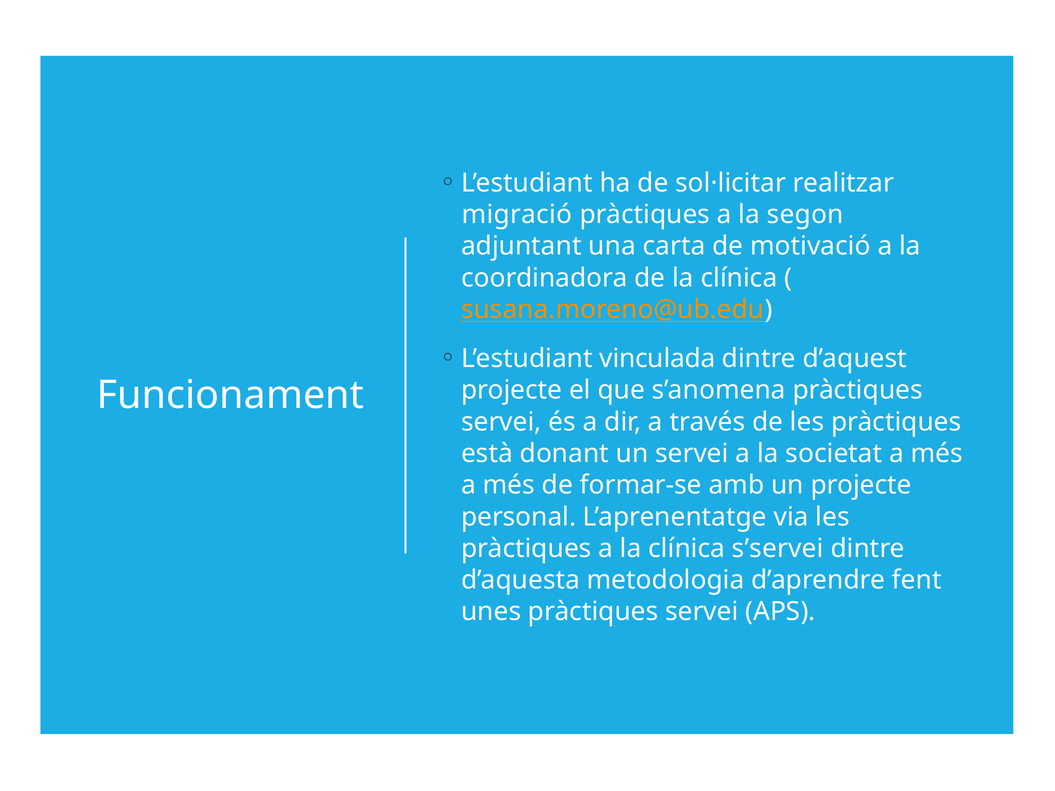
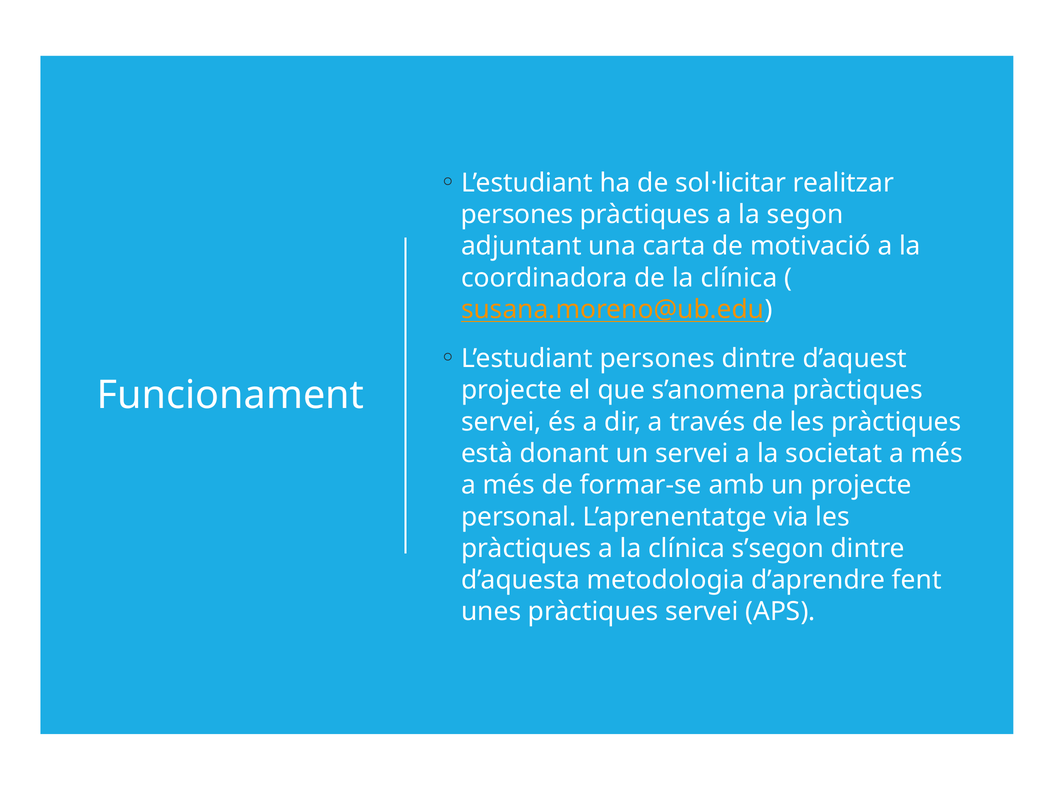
migració: migració -> persones (517, 215)
L’estudiant vinculada: vinculada -> persones (657, 359)
s’servei: s’servei -> s’segon (778, 549)
